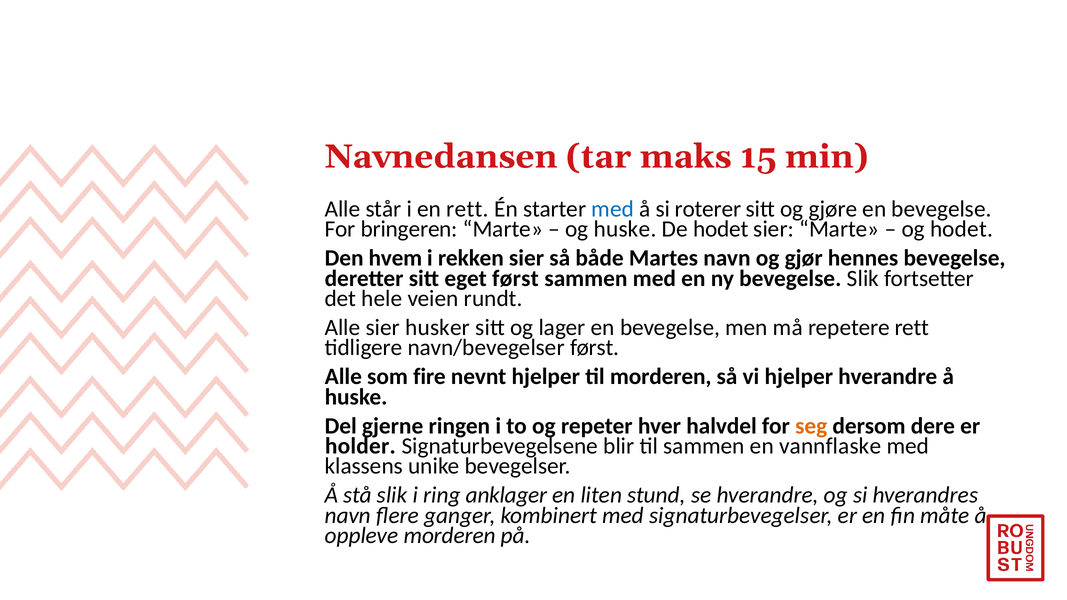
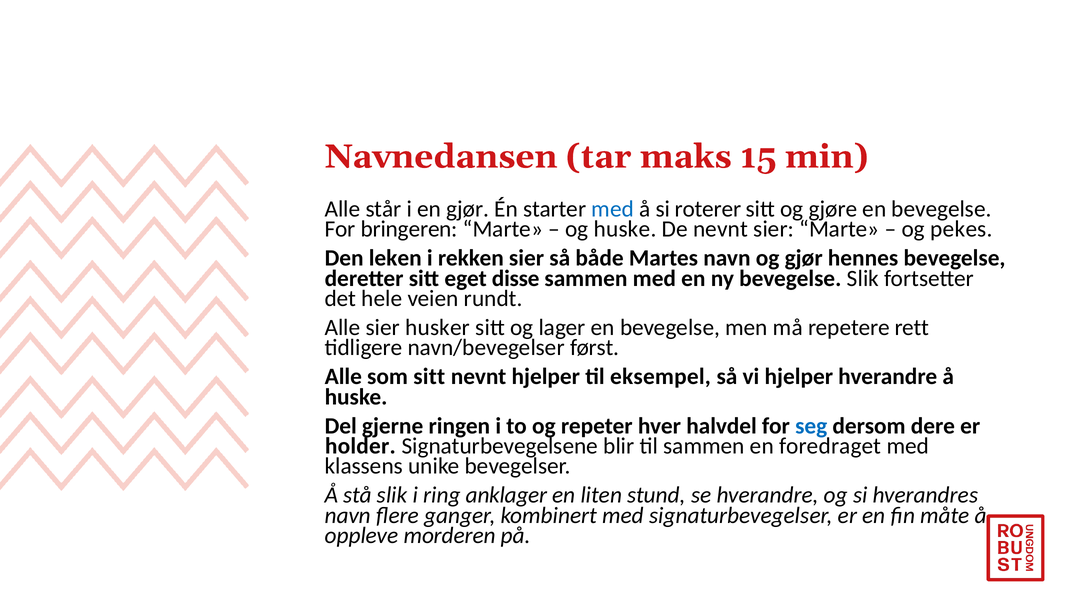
en rett: rett -> gjør (468, 209)
De hodet: hodet -> nevnt (721, 229)
og hodet: hodet -> pekes (961, 229)
hvem: hvem -> leken (395, 258)
eget først: først -> disse (516, 278)
som fire: fire -> sitt (429, 377)
til morderen: morderen -> eksempel (660, 377)
seg colour: orange -> blue (811, 426)
vannflaske: vannflaske -> foredraget (830, 446)
